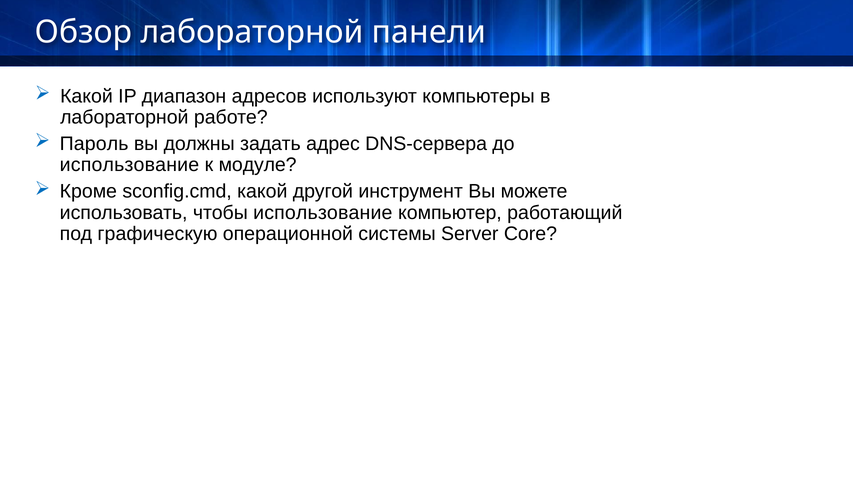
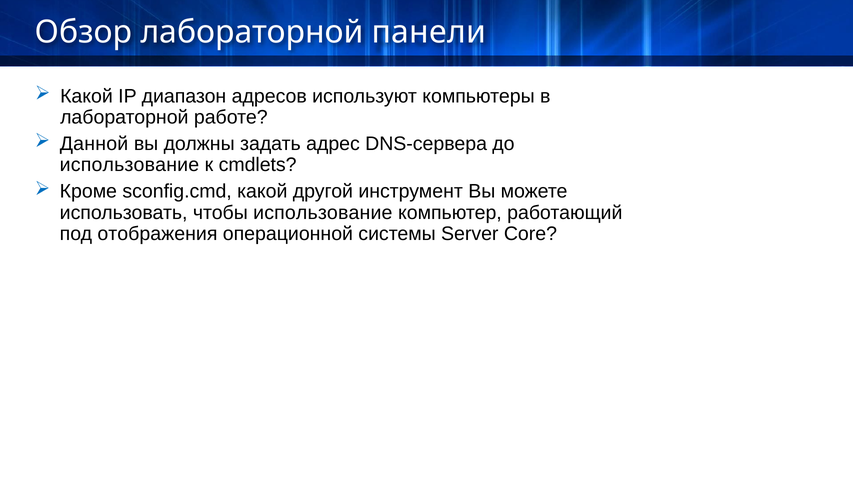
Пароль: Пароль -> Данной (94, 144)
модуле: модуле -> cmdlets (258, 165)
графическую: графическую -> отображения (157, 234)
